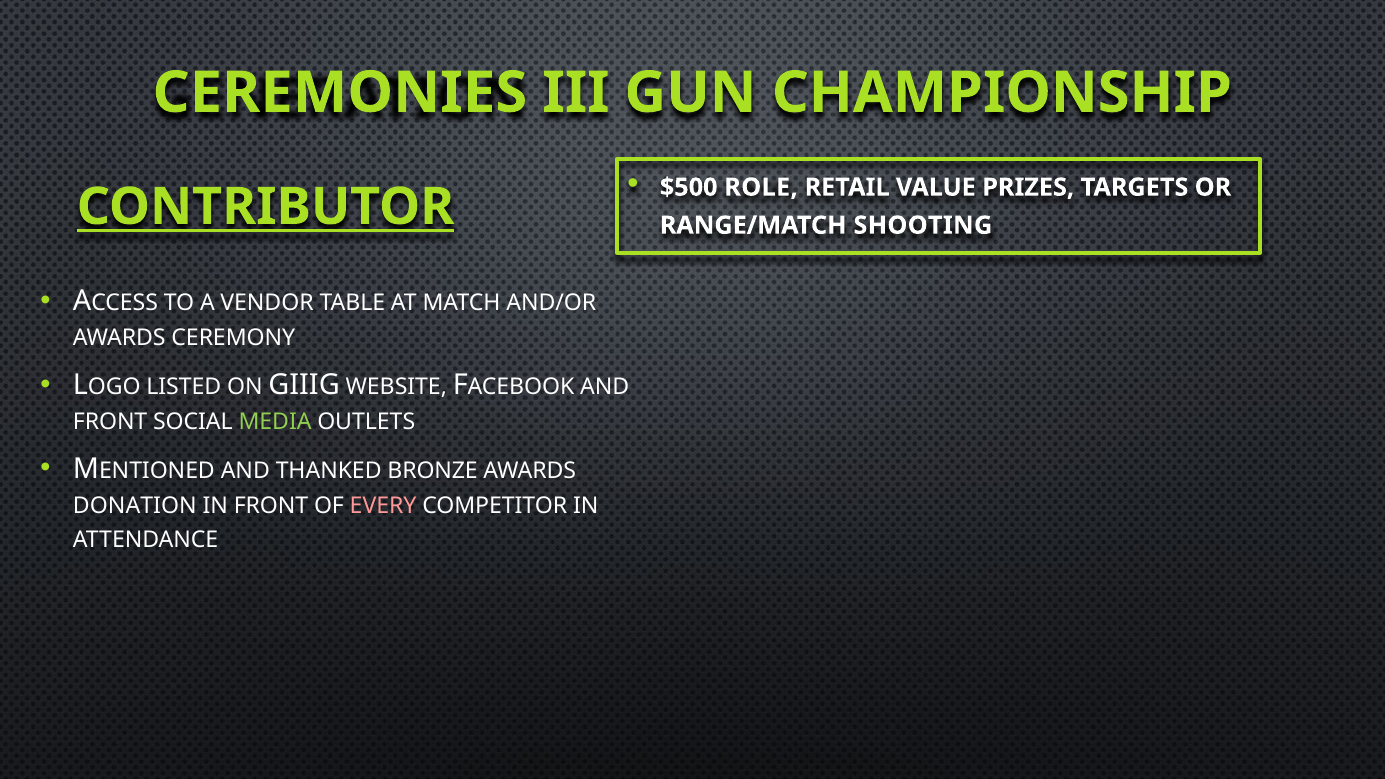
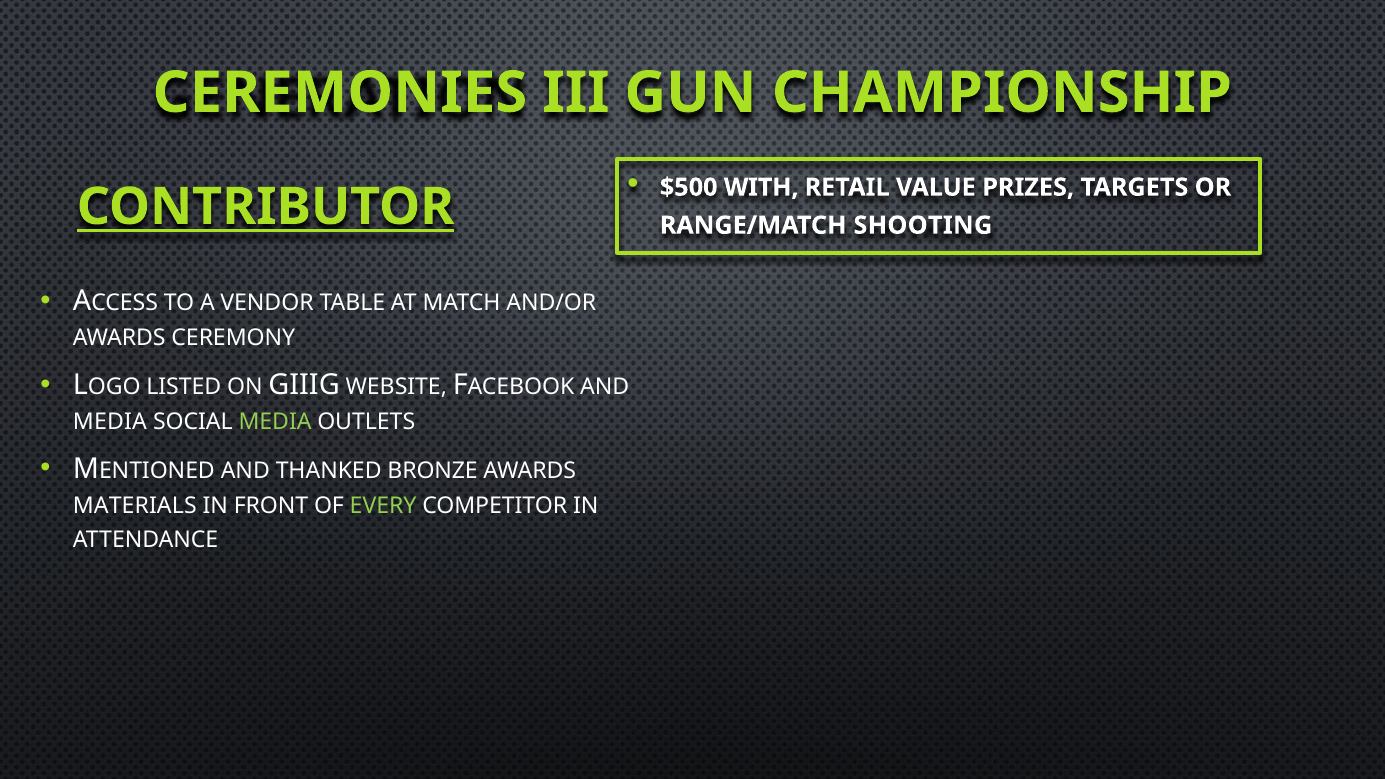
ROLE: ROLE -> WITH (761, 187)
FRONT: FRONT -> MEDIA (110, 422)
DONATION: DONATION -> MATERIALS (135, 506)
EVERY colour: pink -> light green (383, 506)
